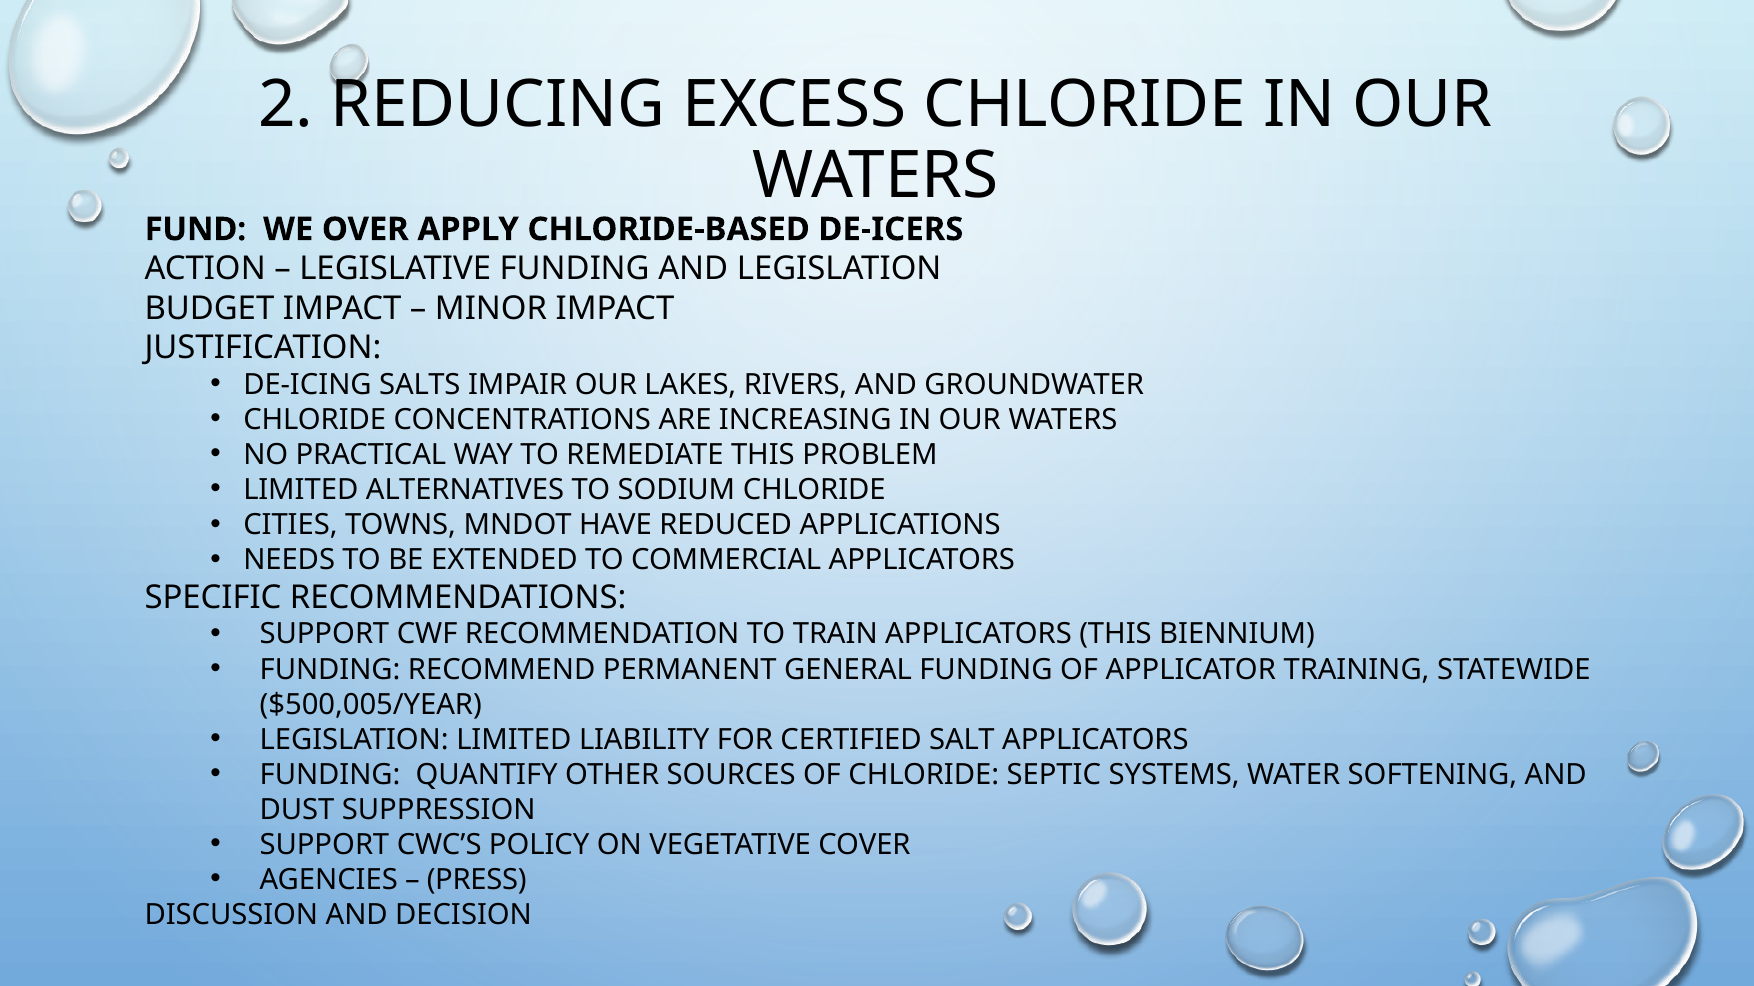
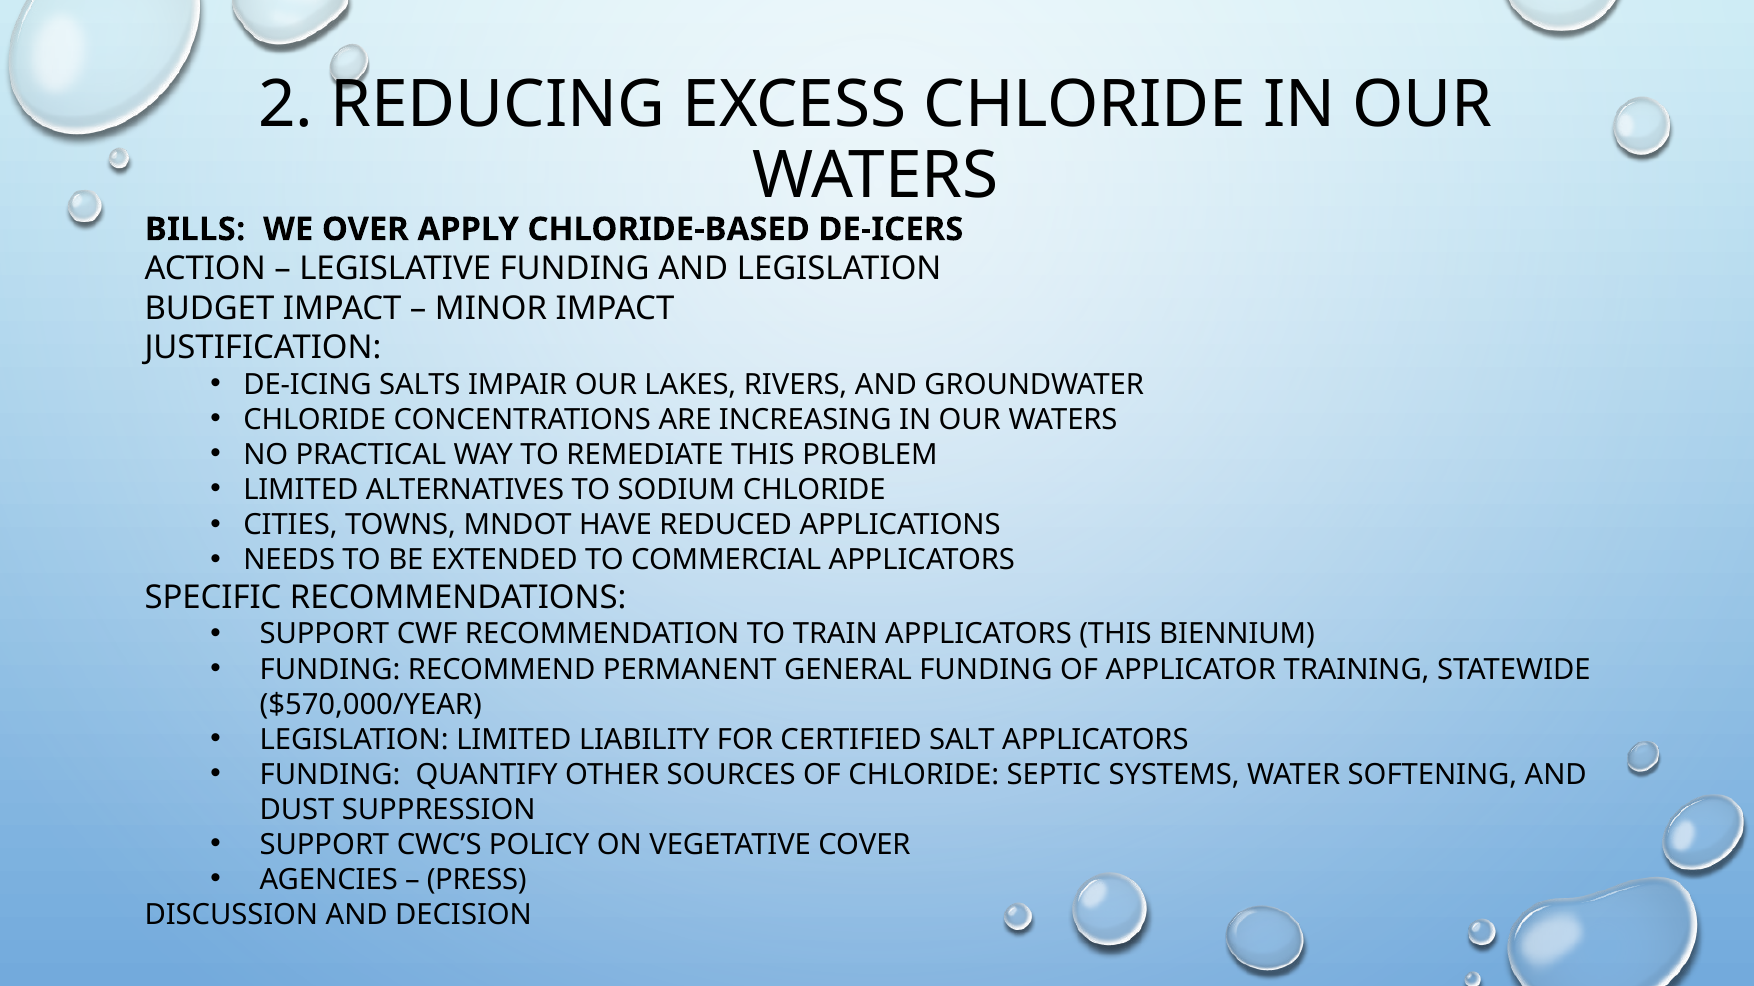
FUND: FUND -> BILLS (195, 230)
$500,005/YEAR: $500,005/YEAR -> $570,000/YEAR (371, 705)
